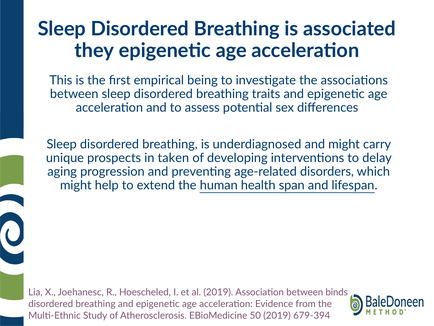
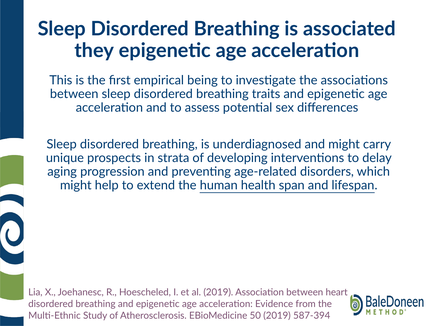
taken: taken -> strata (173, 158)
binds: binds -> heart (337, 292)
679-394: 679-394 -> 587-394 (312, 315)
